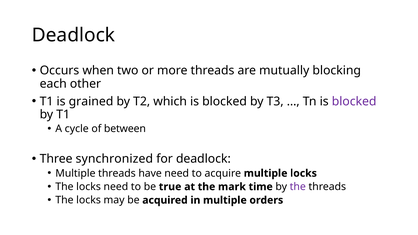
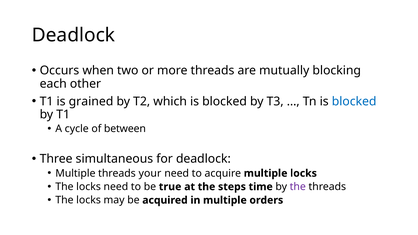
blocked colour: purple -> blue (354, 101)
synchronized: synchronized -> simultaneous (114, 159)
have: have -> your (150, 173)
mark: mark -> steps (232, 187)
